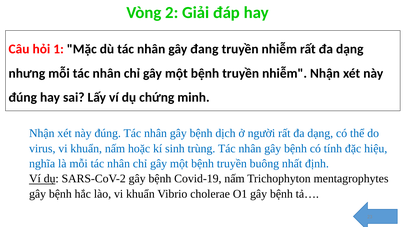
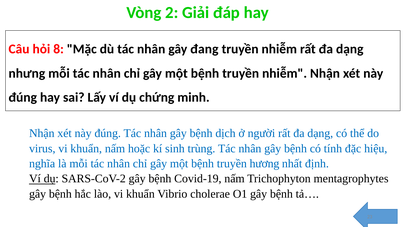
1: 1 -> 8 (59, 49)
buông: buông -> hương (264, 163)
